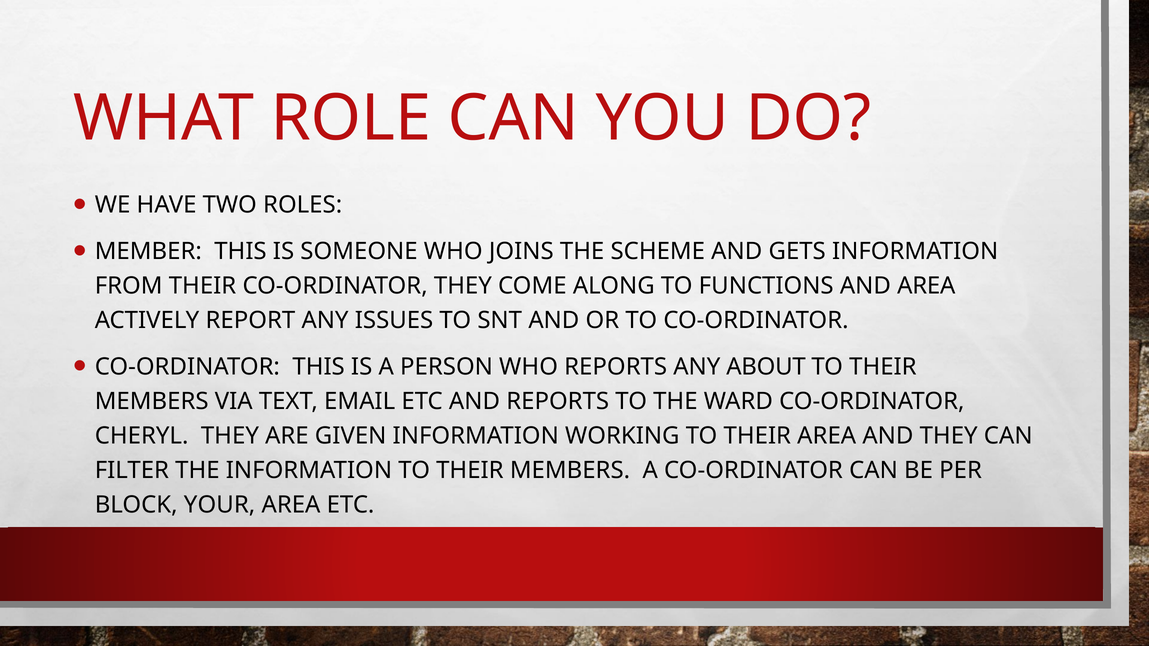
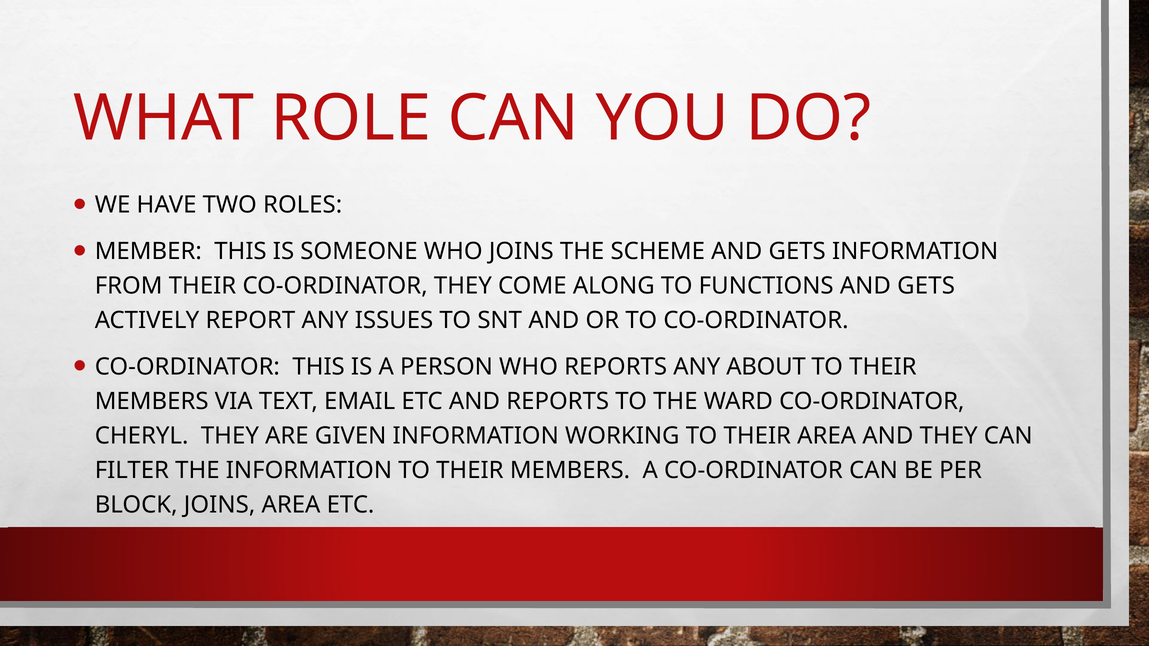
FUNCTIONS AND AREA: AREA -> GETS (926, 286)
BLOCK YOUR: YOUR -> JOINS (220, 505)
